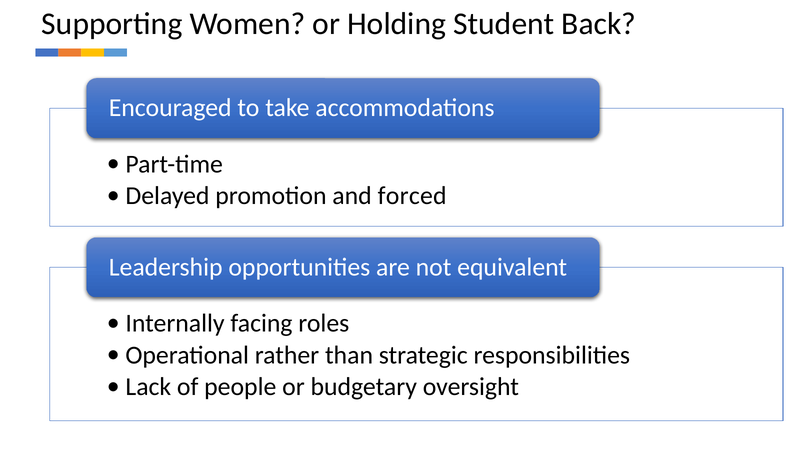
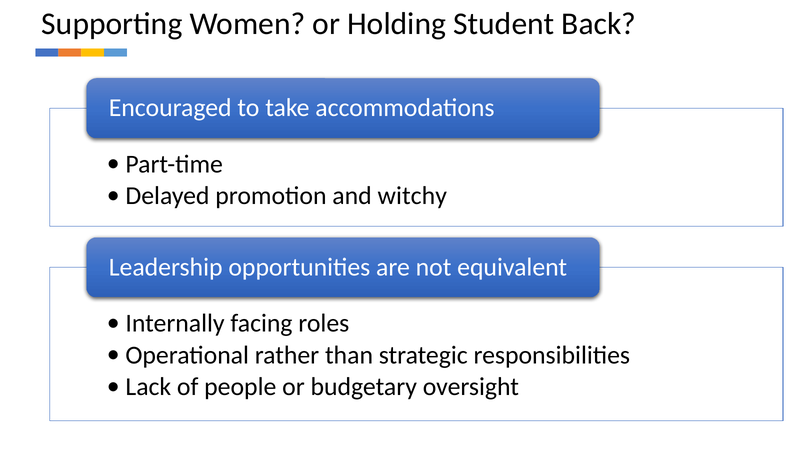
forced: forced -> witchy (412, 196)
